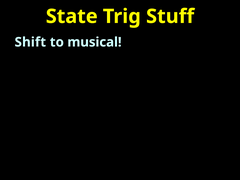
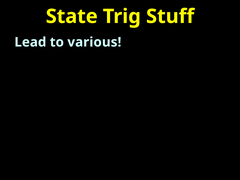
Shift: Shift -> Lead (30, 42)
musical: musical -> various (94, 42)
